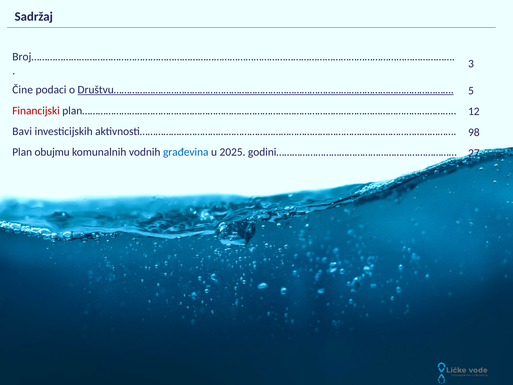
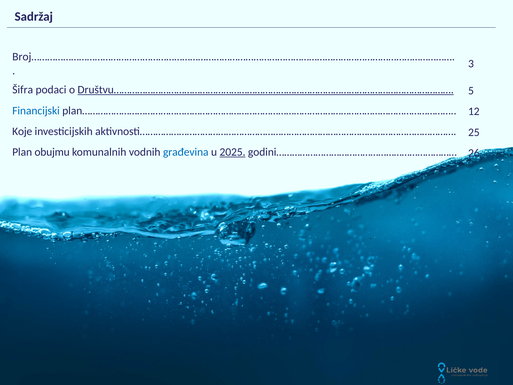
Čine: Čine -> Šifra (23, 90)
Financijski colour: red -> blue (36, 111)
Bavi: Bavi -> Koje (22, 131)
98: 98 -> 25 (474, 132)
2025 underline: none -> present (233, 152)
27: 27 -> 26 (474, 153)
